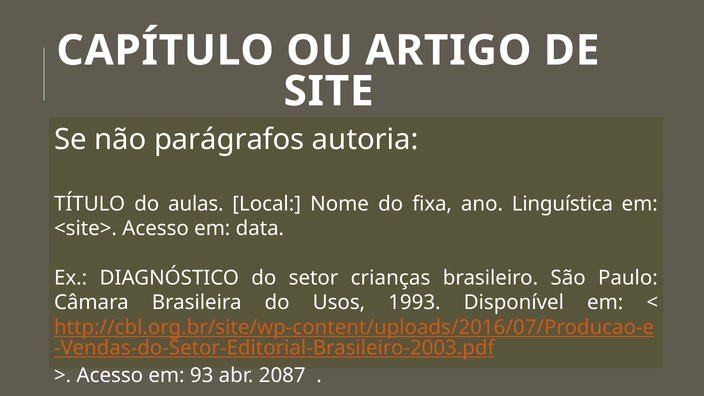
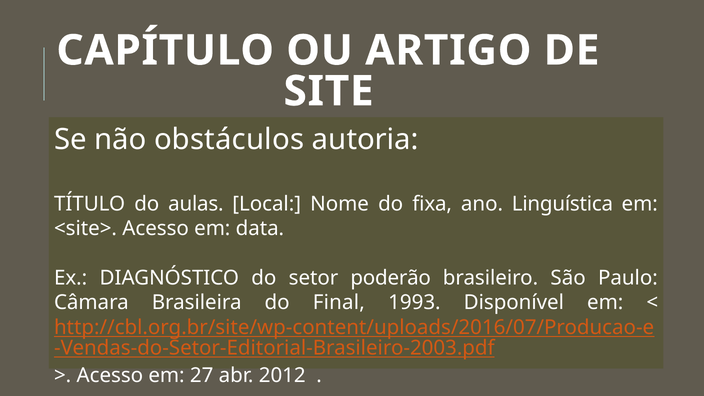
parágrafos: parágrafos -> obstáculos (229, 139)
crianças: crianças -> poderão (391, 278)
Usos: Usos -> Final (339, 303)
93: 93 -> 27 (202, 376)
2087: 2087 -> 2012 (282, 376)
